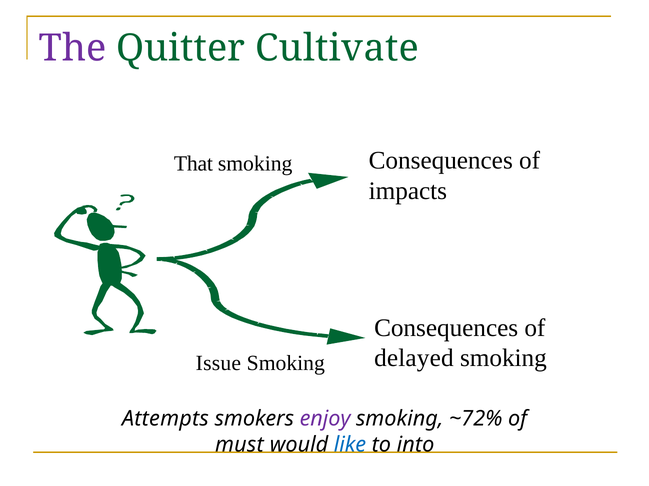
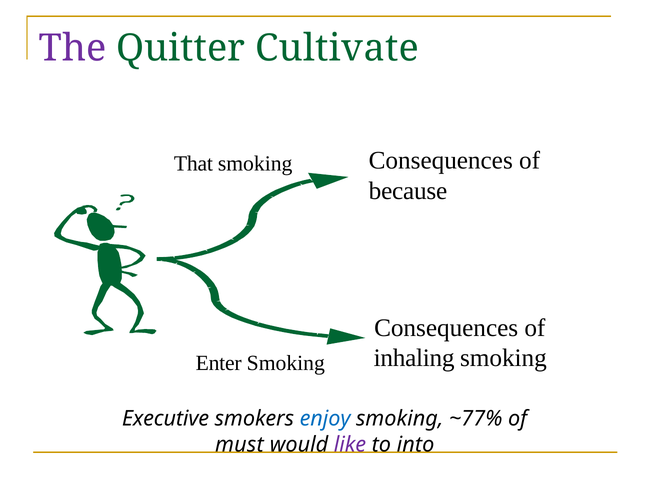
impacts: impacts -> because (408, 191)
delayed: delayed -> inhaling (414, 359)
Issue: Issue -> Enter (219, 364)
Attempts: Attempts -> Executive (166, 419)
enjoy colour: purple -> blue (325, 419)
~72%: ~72% -> ~77% (476, 419)
like colour: blue -> purple (350, 445)
